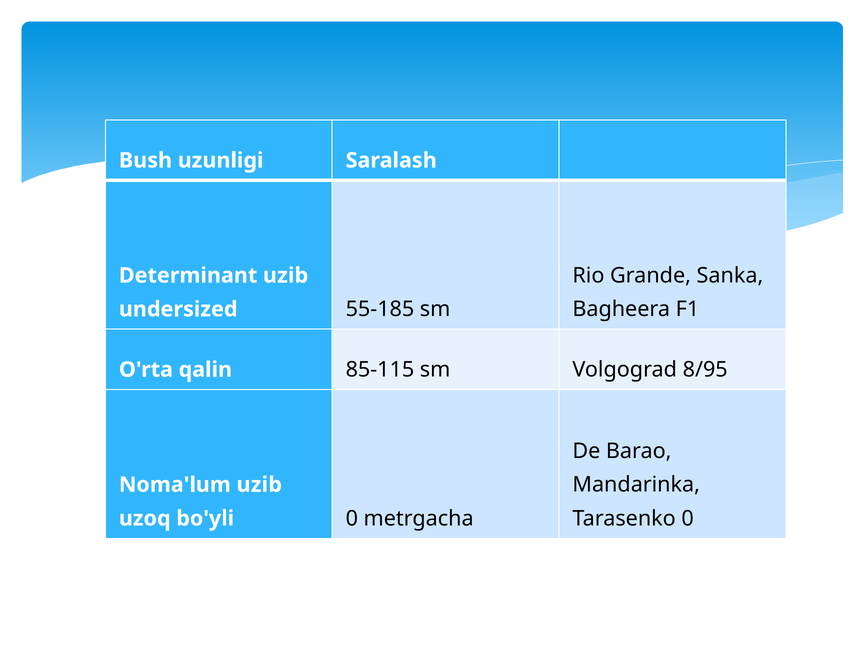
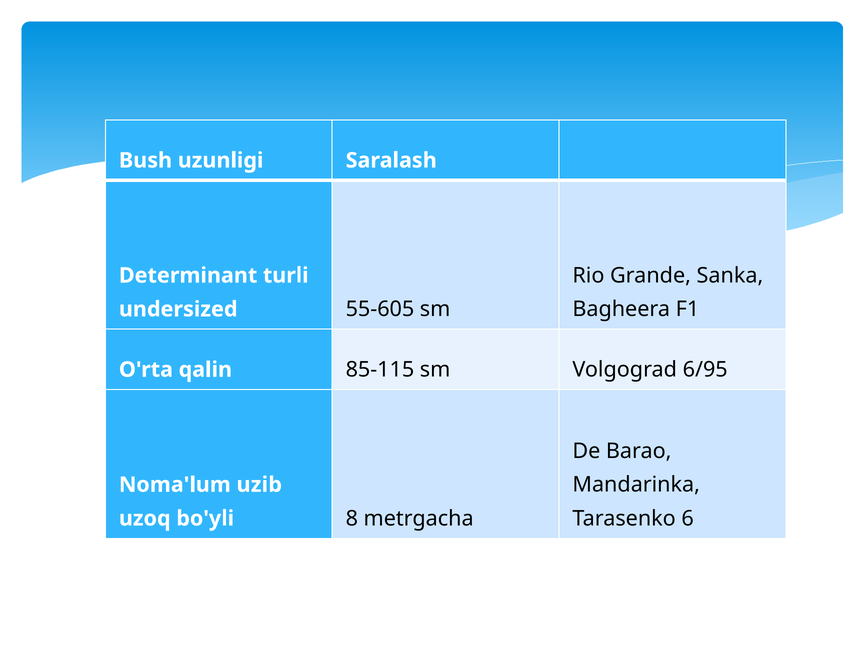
Determinant uzib: uzib -> turli (286, 276)
55-185: 55-185 -> 55-605 (380, 309)
8/95: 8/95 -> 6/95 (705, 370)
Tarasenko 0: 0 -> 6 (688, 518)
bo'yli 0: 0 -> 8 (352, 518)
